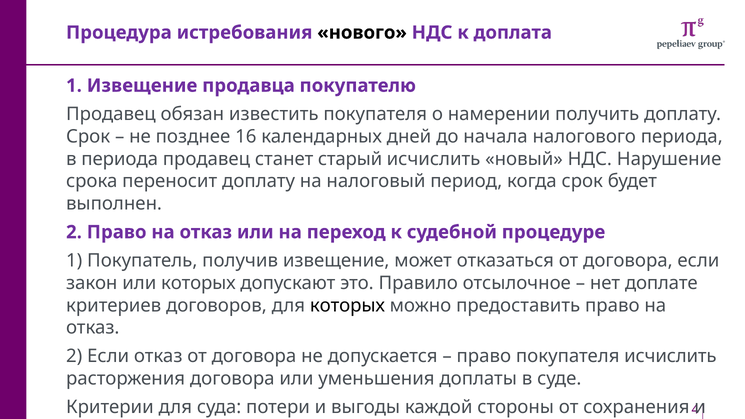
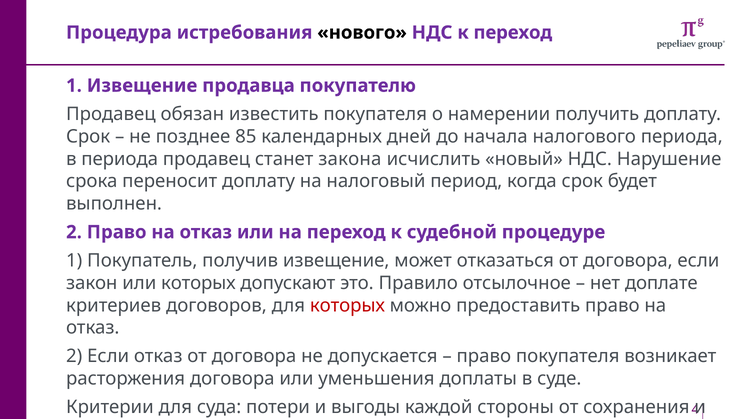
к доплата: доплата -> переход (513, 33)
16: 16 -> 85 (246, 137)
старый: старый -> закона (350, 159)
которых colour: black -> red (347, 305)
покупателя исчислить: исчислить -> возникает (670, 356)
